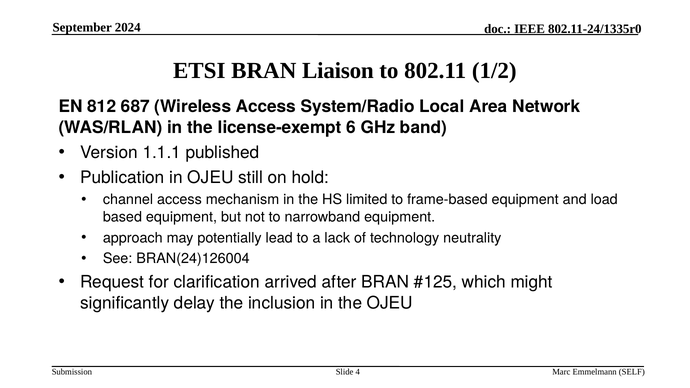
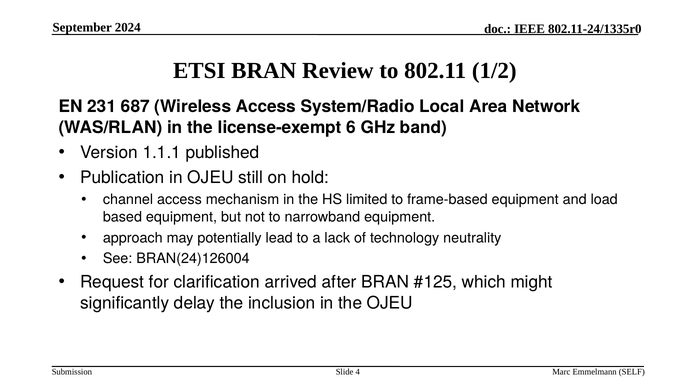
Liaison: Liaison -> Review (338, 71)
812: 812 -> 231 (102, 107)
